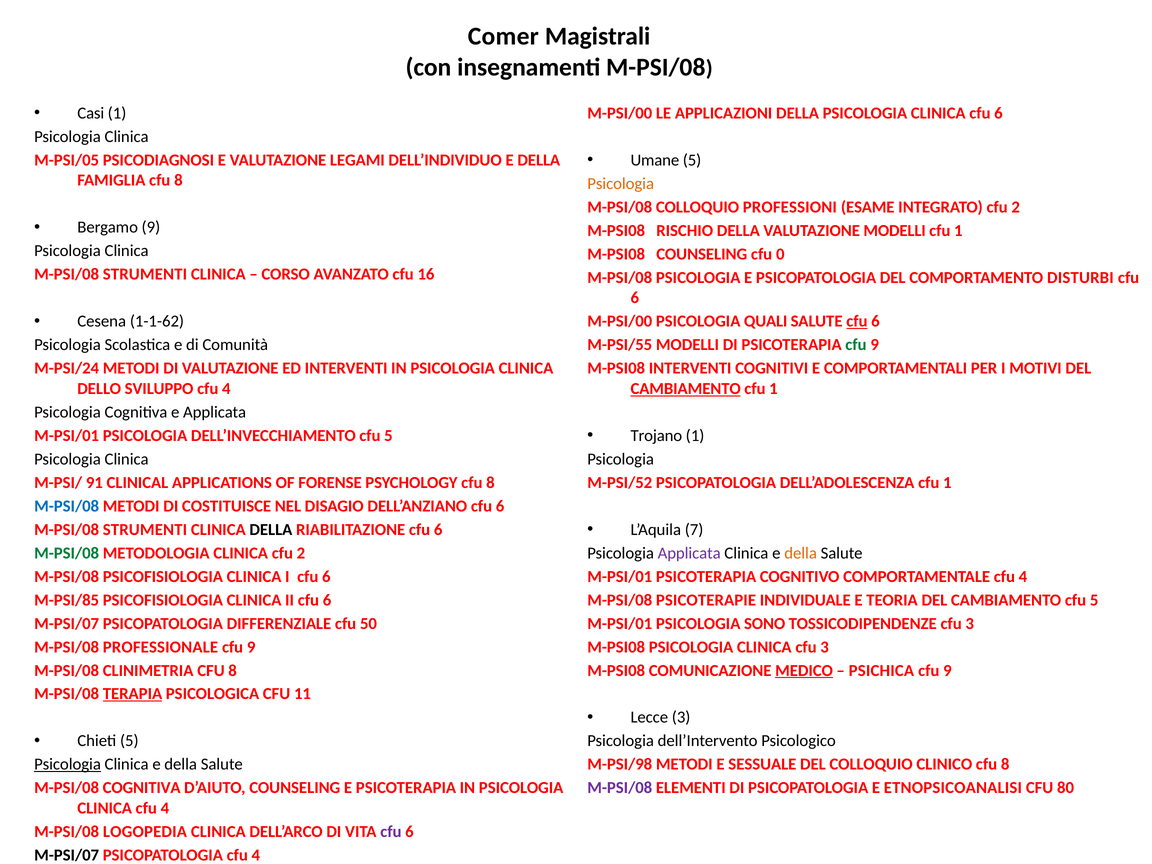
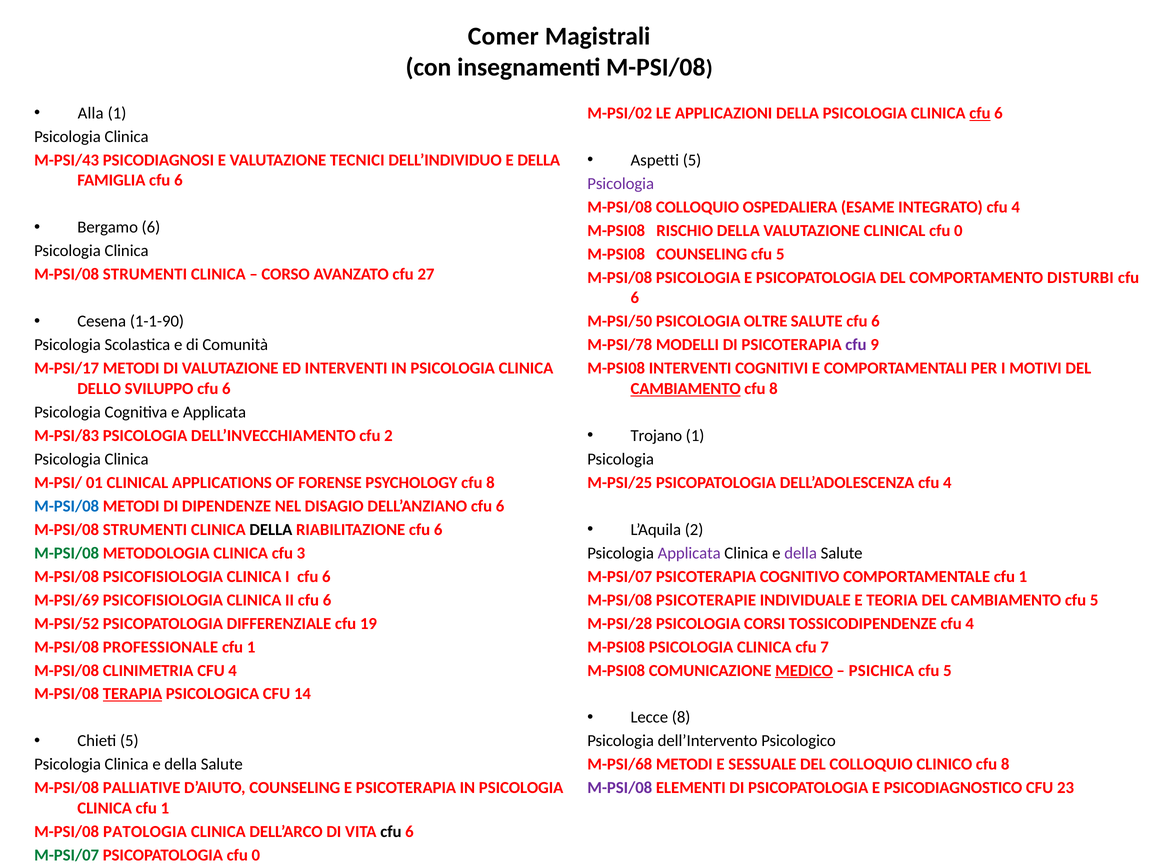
Casi: Casi -> Alla (91, 113)
M-PSI/00: M-PSI/00 -> M-PSI/02 (620, 113)
cfu underline: none -> present (980, 113)
Umane: Umane -> Aspetti (655, 160)
M-PSI/05: M-PSI/05 -> M-PSI/43 (67, 160)
LEGAMI: LEGAMI -> TECNICI (357, 160)
FAMIGLIA cfu 8: 8 -> 6 (178, 180)
Psicologia colour: orange -> purple (621, 184)
PROFESSIONI: PROFESSIONI -> OSPEDALIERA (790, 207)
INTEGRATO cfu 2: 2 -> 4 (1016, 207)
Bergamo 9: 9 -> 6 (151, 227)
VALUTAZIONE MODELLI: MODELLI -> CLINICAL (895, 231)
1: 1 -> 0 (958, 231)
COUNSELING cfu 0: 0 -> 5 (780, 254)
16: 16 -> 27 (426, 274)
1-1-62: 1-1-62 -> 1-1-90 (157, 321)
M-PSI/00: M-PSI/00 -> M-PSI/50 (620, 321)
QUALI: QUALI -> OLTRE (766, 321)
cfu underline: present -> none (857, 321)
M-PSI/55: M-PSI/55 -> M-PSI/78 (620, 345)
cfu colour: green -> purple (856, 345)
M-PSI/24: M-PSI/24 -> M-PSI/17 (67, 368)
SVILUPPO cfu 4: 4 -> 6 (226, 389)
1: 1 -> 8 (773, 389)
M-PSI/01: M-PSI/01 -> M-PSI/83 (67, 436)
DELL’INVECCHIAMENTO cfu 5: 5 -> 2 (388, 436)
91: 91 -> 01 (94, 483)
M-PSI/52: M-PSI/52 -> M-PSI/25 (620, 483)
DELL’ADOLESCENZA cfu 1: 1 -> 4 (947, 483)
COSTITUISCE: COSTITUISCE -> DIPENDENZE (227, 506)
L’Aquila 7: 7 -> 2 (694, 530)
CLINICA cfu 2: 2 -> 3 (301, 553)
della colour: orange -> purple (801, 553)
M-PSI/01: M-PSI/01 -> M-PSI/07 (620, 576)
COMPORTAMENTALE cfu 4: 4 -> 1 (1023, 576)
M-PSI/85: M-PSI/85 -> M-PSI/69 (67, 600)
M-PSI/07: M-PSI/07 -> M-PSI/52 (67, 623)
50: 50 -> 19 (368, 623)
M-PSI/01: M-PSI/01 -> M-PSI/28 (620, 623)
SONO: SONO -> CORSI (765, 623)
TOSSICODIPENDENZE cfu 3: 3 -> 4 (970, 623)
9: 9 -> 1 (251, 647)
CLINICA cfu 3: 3 -> 7 (825, 647)
CLINIMETRIA CFU 8: 8 -> 4 (233, 670)
9: 9 -> 5 (947, 670)
11: 11 -> 14 (302, 694)
Lecce 3: 3 -> 8 (681, 717)
Psicologia underline: present -> none (68, 764)
M-PSI/98: M-PSI/98 -> M-PSI/68 (620, 764)
M-PSI/08 COGNITIVA: COGNITIVA -> PALLIATIVE (142, 788)
ETNOPSICOANALISI: ETNOPSICOANALISI -> PSICODIAGNOSTICO (953, 788)
80: 80 -> 23 (1066, 788)
CLINICA cfu 4: 4 -> 1 (165, 808)
LOGOPEDIA: LOGOPEDIA -> PATOLOGIA (145, 832)
cfu colour: purple -> black (391, 832)
M-PSI/07 colour: black -> green (67, 855)
PSICOPATOLOGIA cfu 4: 4 -> 0 (256, 855)
